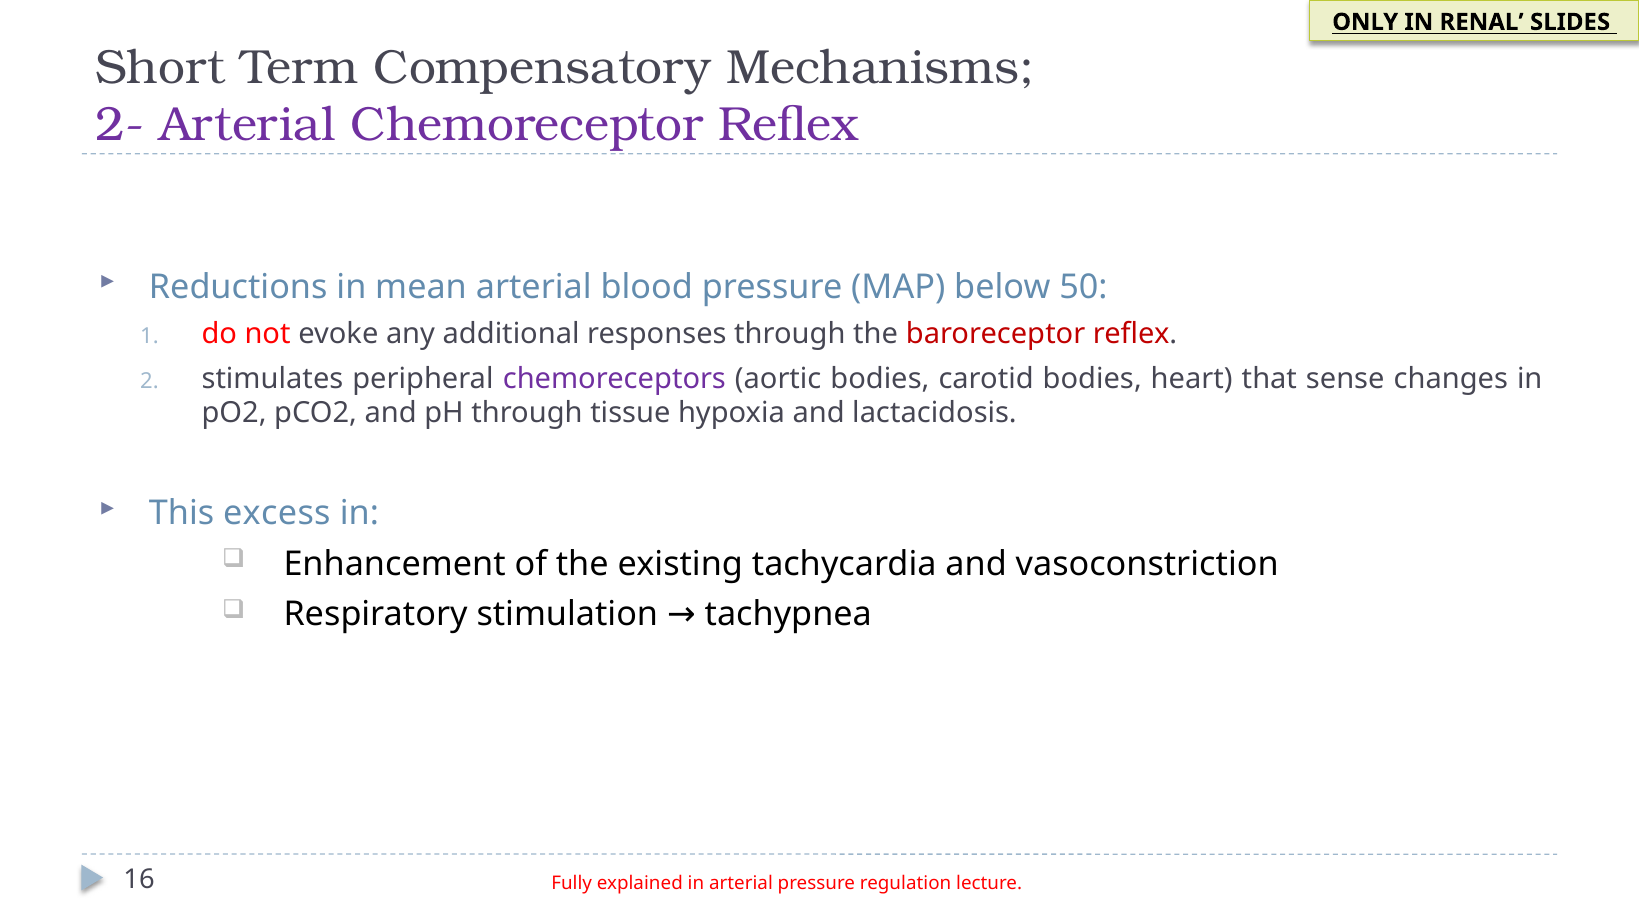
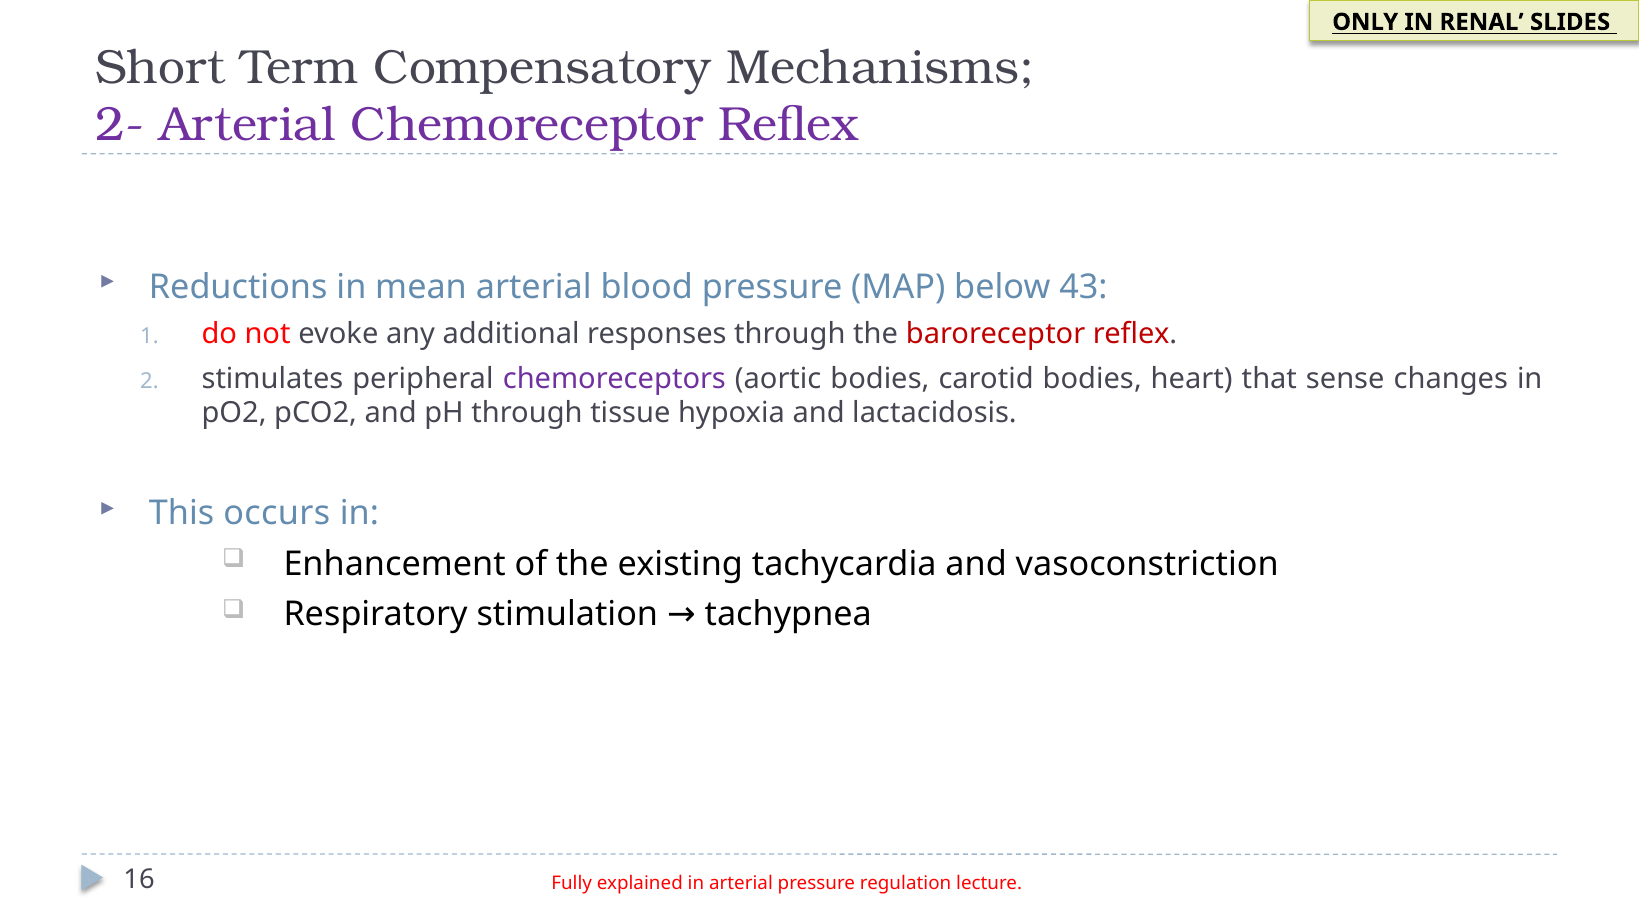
50: 50 -> 43 (1083, 287)
excess: excess -> occurs (277, 514)
